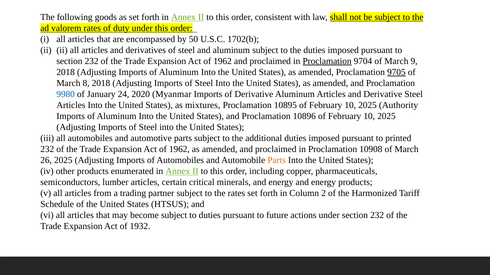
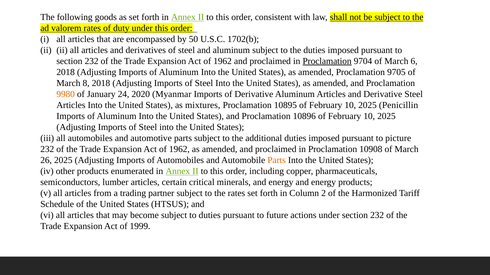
9: 9 -> 6 (414, 61)
9705 underline: present -> none (396, 72)
9980 colour: blue -> orange (66, 94)
Authority: Authority -> Penicillin (399, 105)
printed: printed -> picture (398, 138)
1932: 1932 -> 1999 (140, 227)
